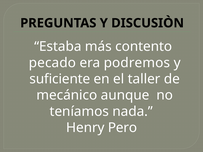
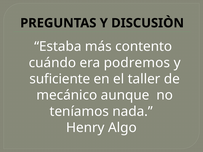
pecado: pecado -> cuándo (52, 63)
Pero: Pero -> Algo (122, 128)
